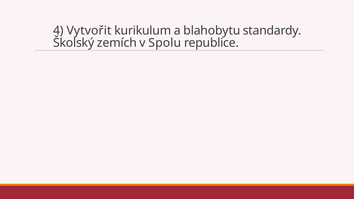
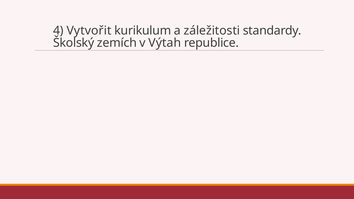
blahobytu: blahobytu -> záležitosti (212, 31)
Spolu: Spolu -> Výtah (165, 43)
